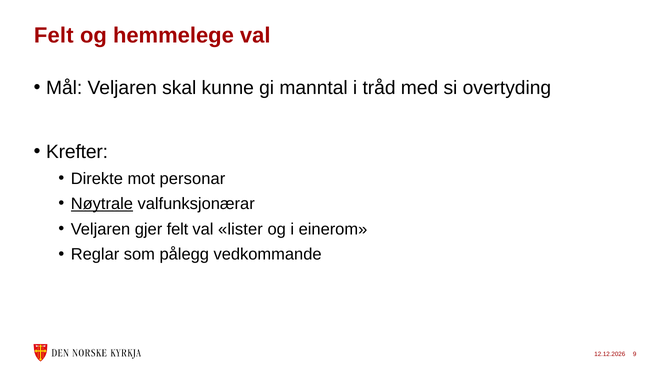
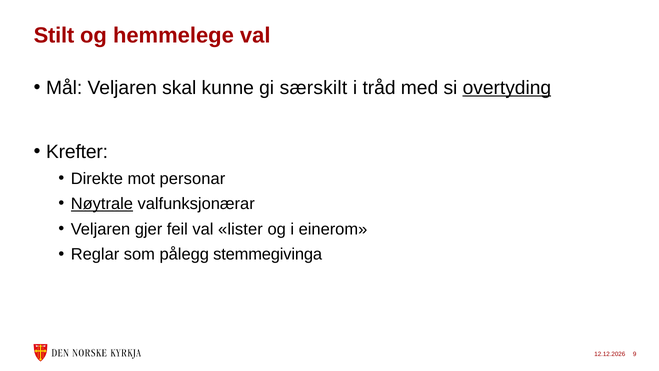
Felt: Felt -> Stilt (54, 35)
manntal: manntal -> særskilt (313, 88)
overtyding underline: none -> present (507, 88)
gjer felt: felt -> feil (177, 229)
vedkommande: vedkommande -> stemmegivinga (268, 254)
